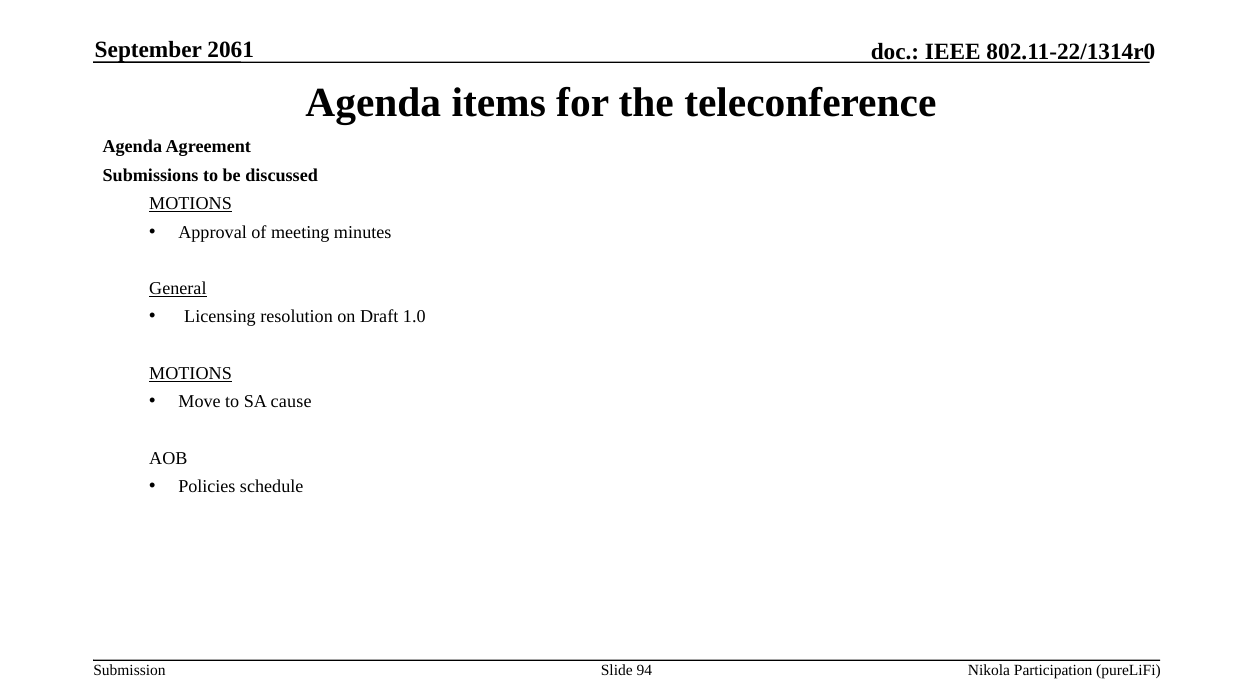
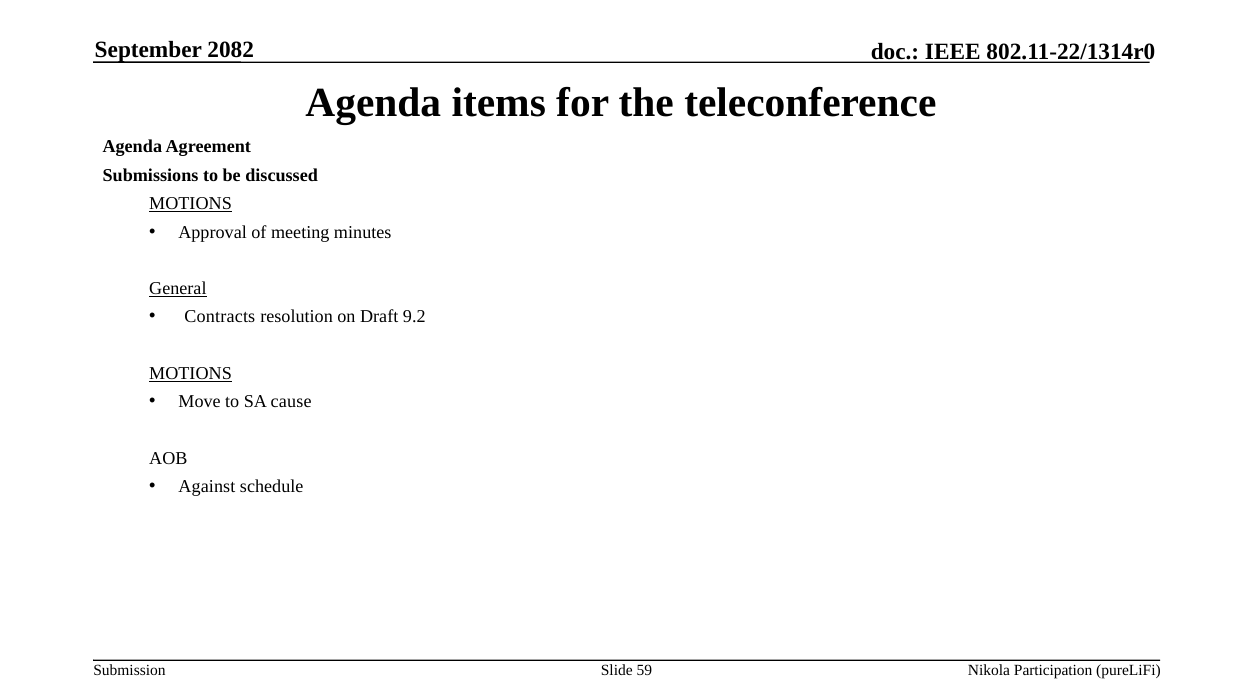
2061: 2061 -> 2082 (231, 49)
Licensing: Licensing -> Contracts (220, 317)
1.0: 1.0 -> 9.2 (414, 317)
Policies: Policies -> Against (207, 487)
94: 94 -> 59 (644, 671)
